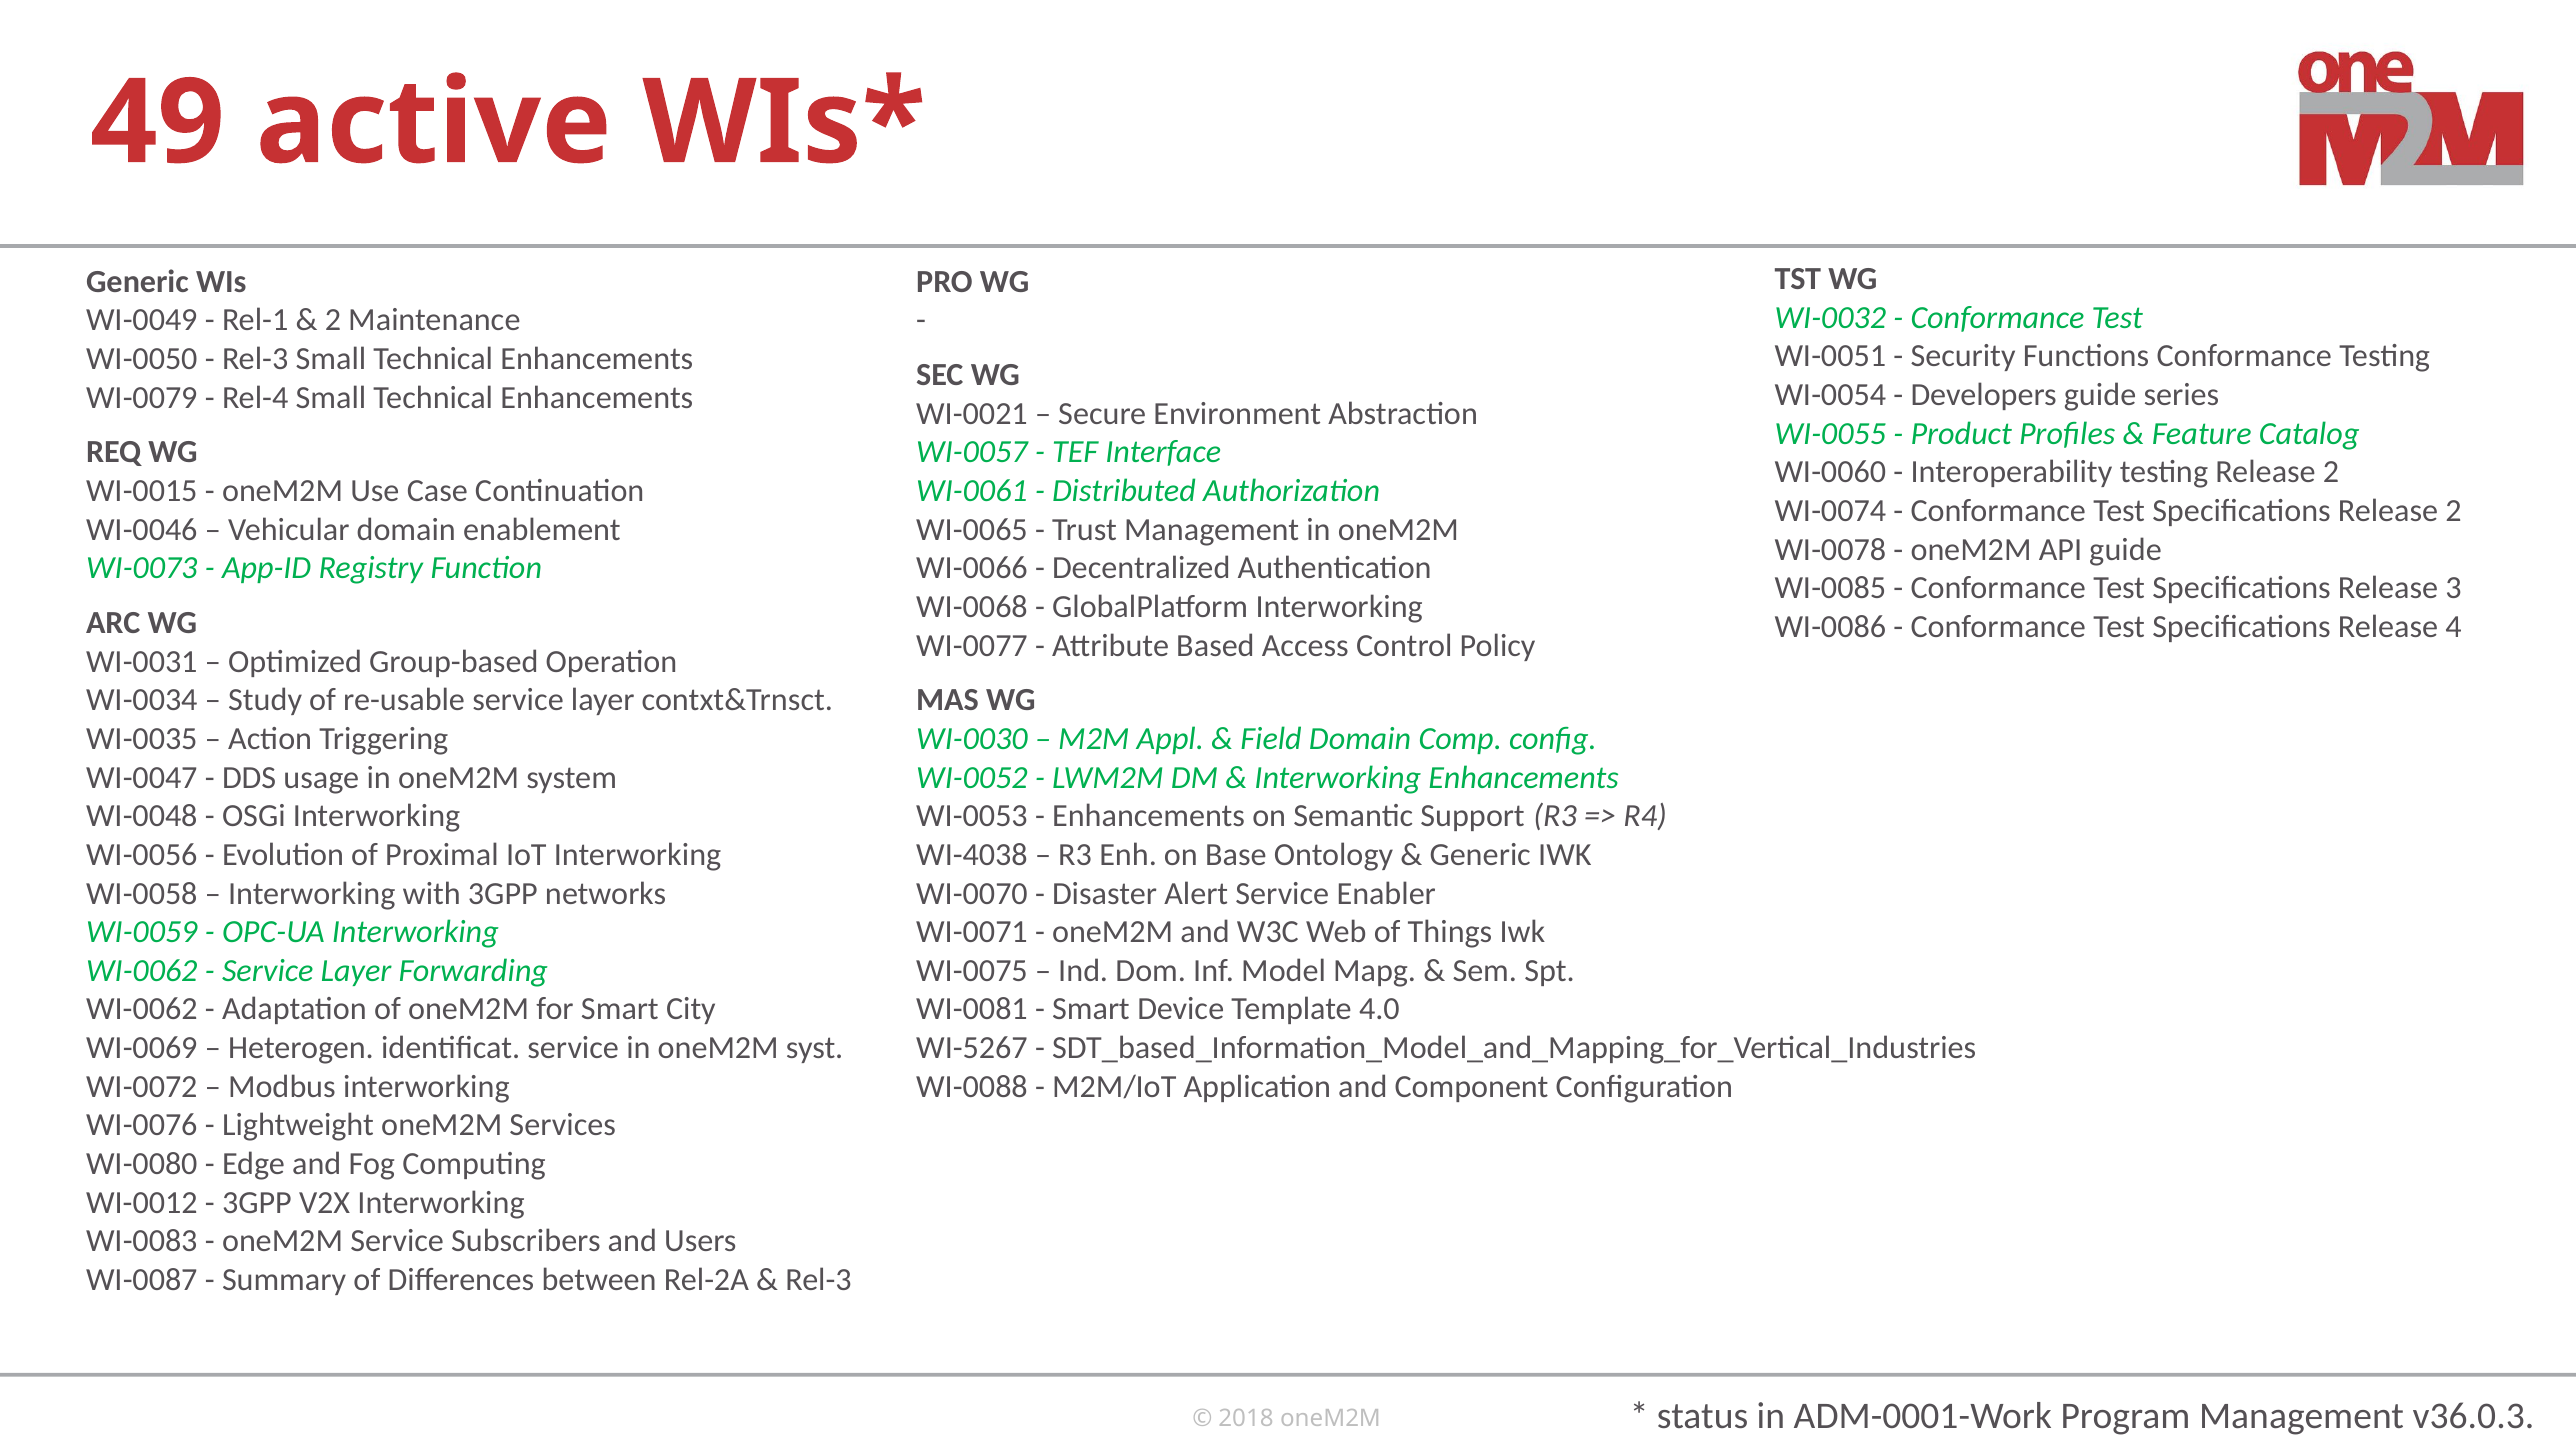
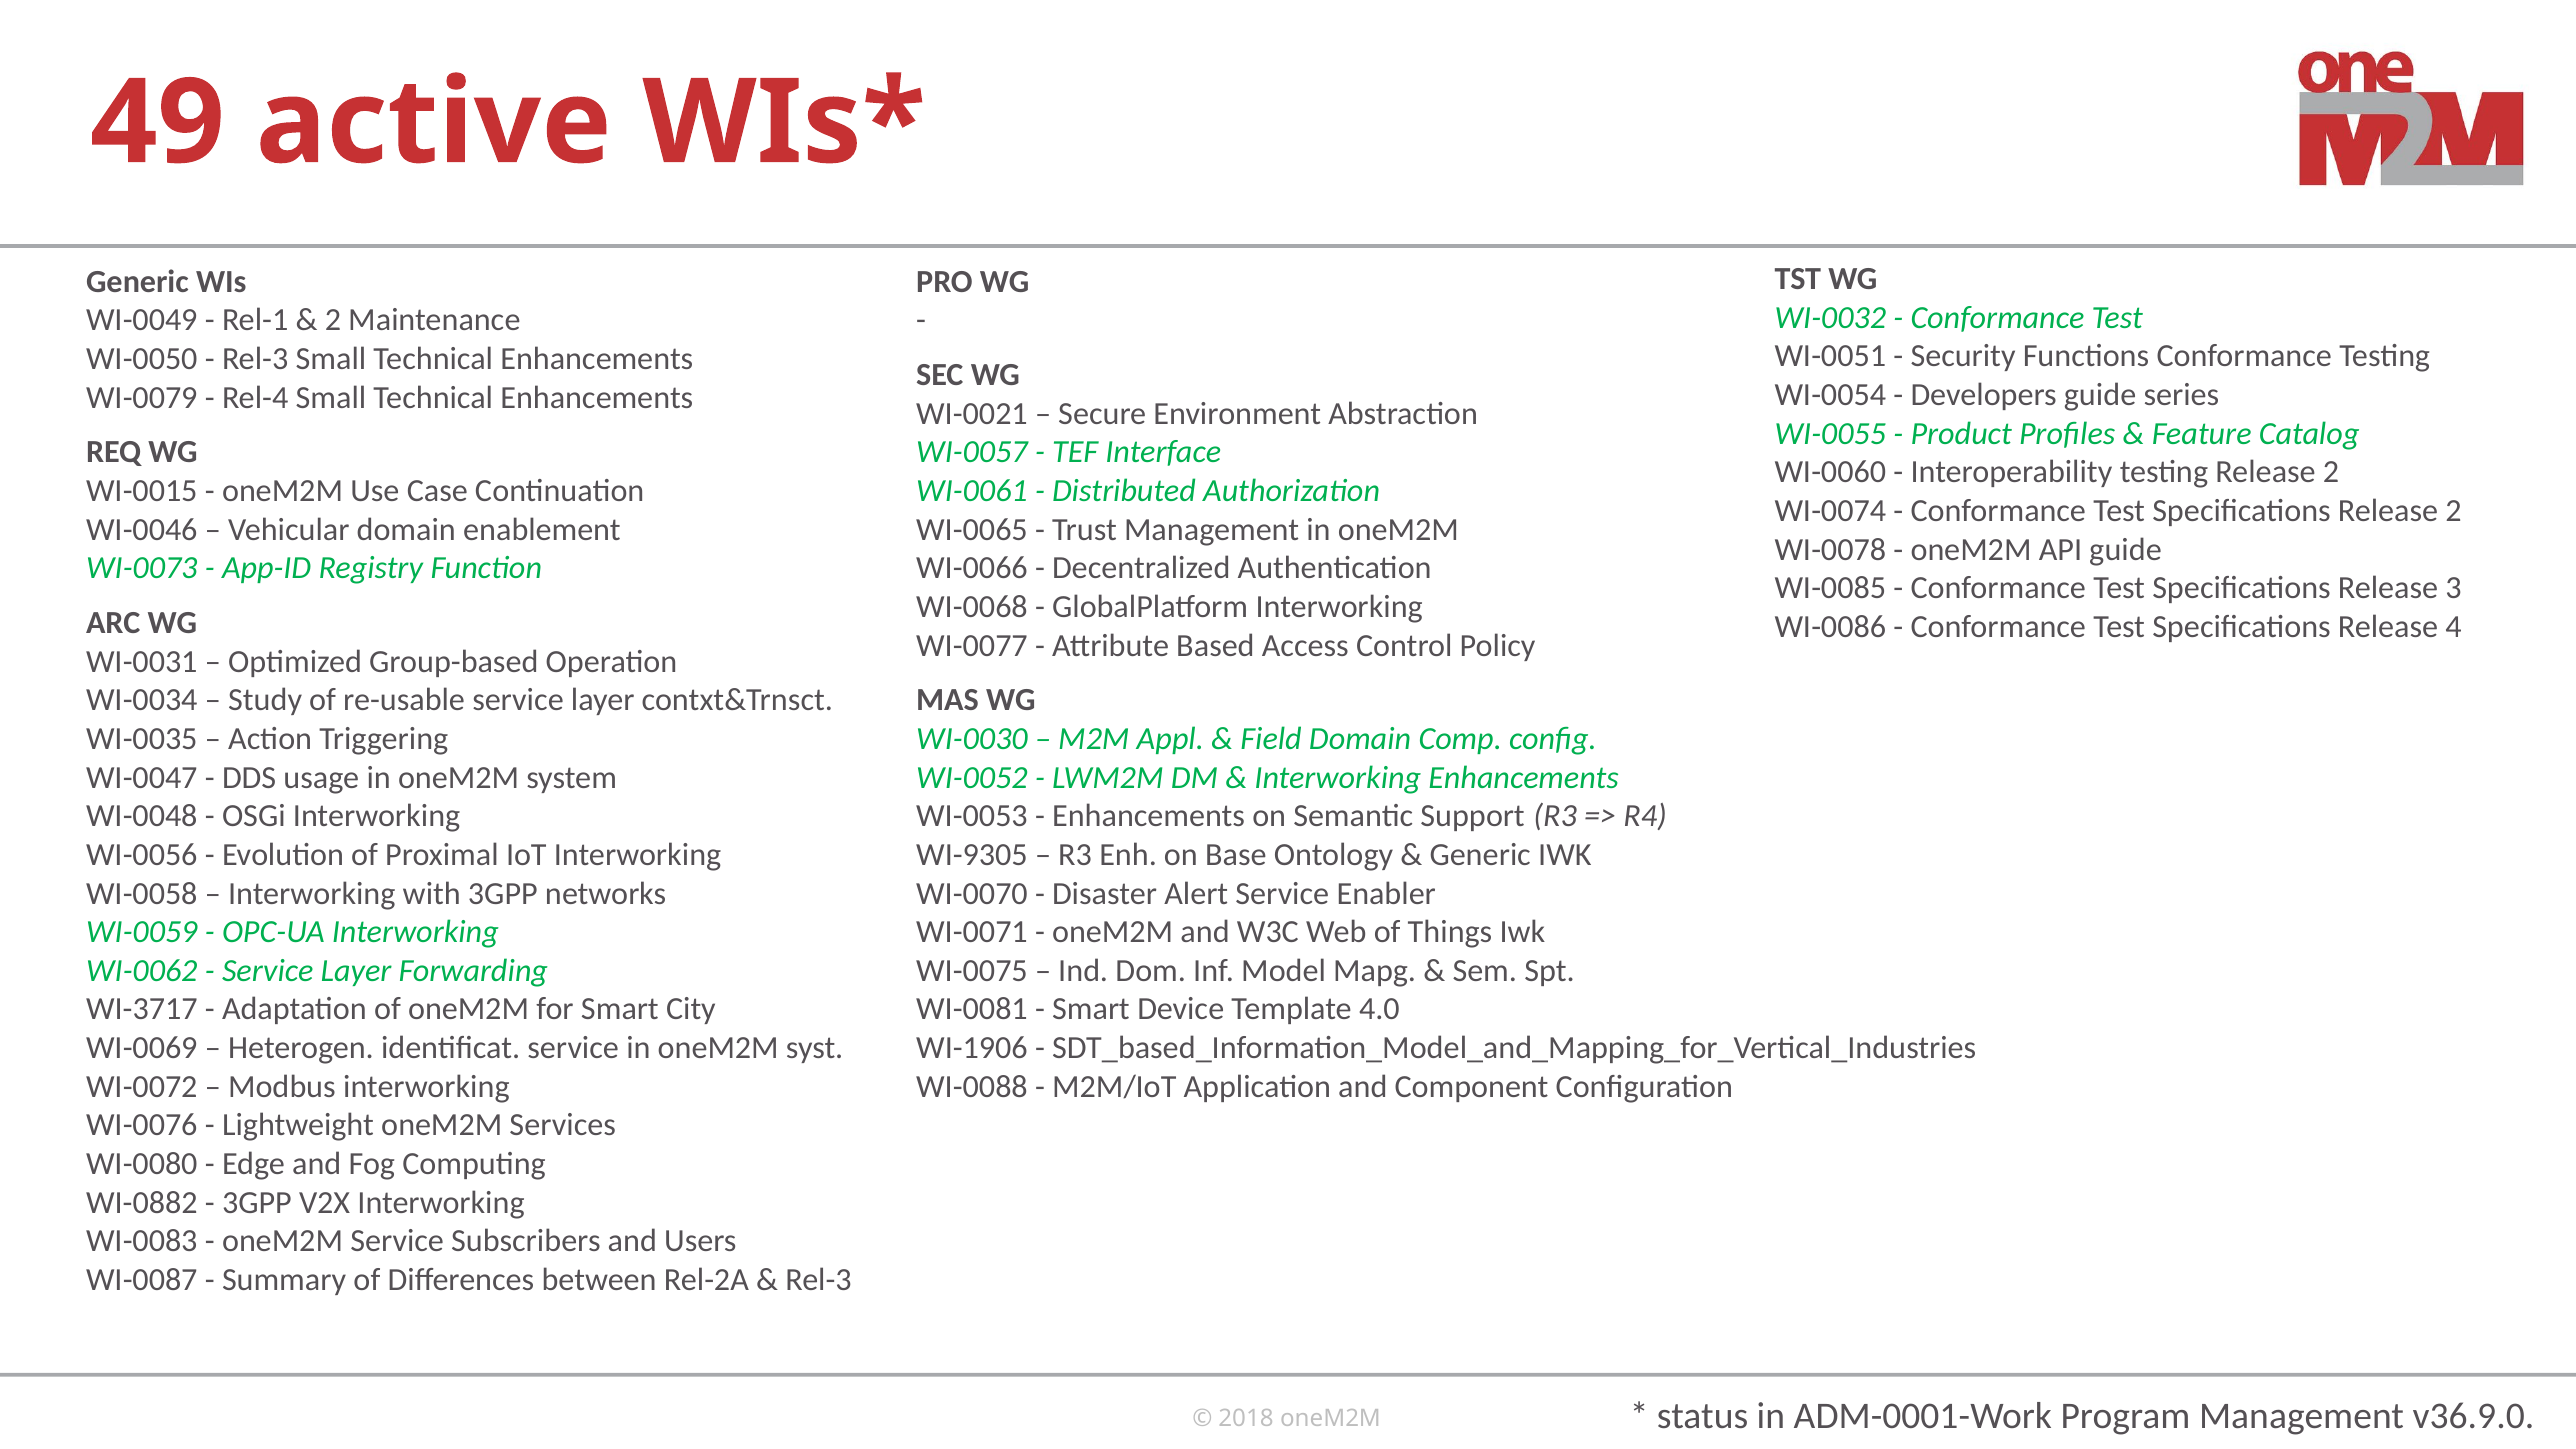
WI-4038: WI-4038 -> WI-9305 (972, 855)
WI-0062: WI-0062 -> WI-3717 (142, 1009)
WI-5267: WI-5267 -> WI-1906 (972, 1048)
WI-0012: WI-0012 -> WI-0882 (142, 1202)
v36.0.3: v36.0.3 -> v36.9.0 (2473, 1416)
